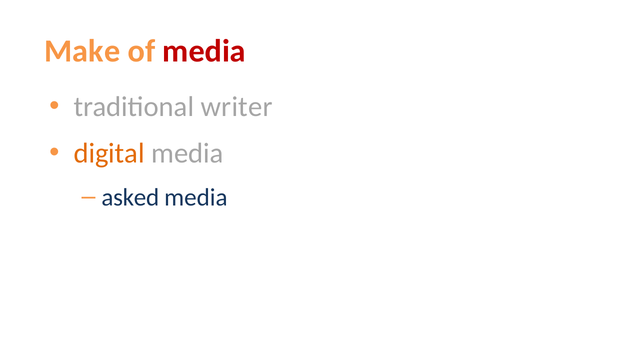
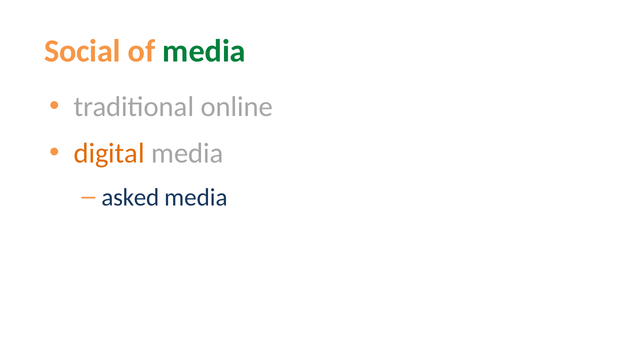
Make: Make -> Social (82, 51)
media colour: red -> green (204, 51)
writer: writer -> online (237, 107)
